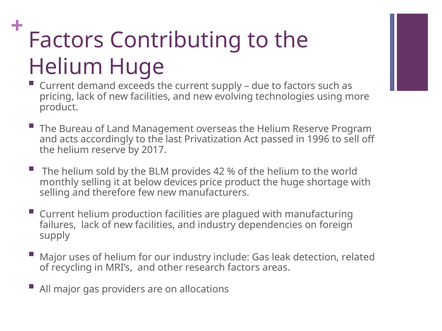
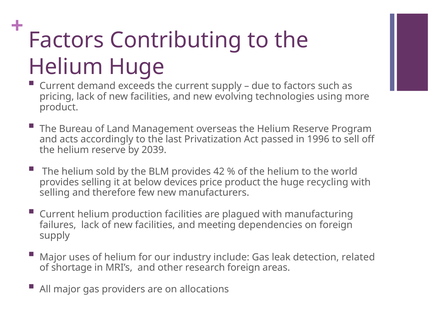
2017: 2017 -> 2039 (154, 150)
monthly: monthly -> provides (59, 182)
shortage: shortage -> recycling (328, 182)
and industry: industry -> meeting (217, 225)
recycling: recycling -> shortage (72, 268)
research factors: factors -> foreign (244, 268)
